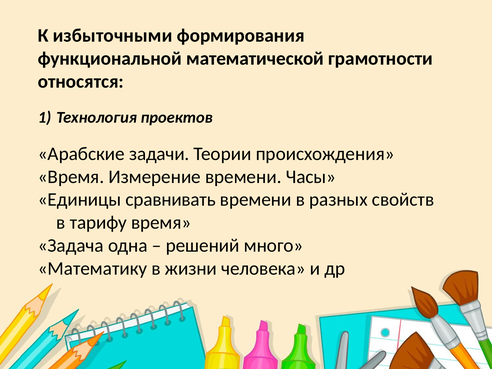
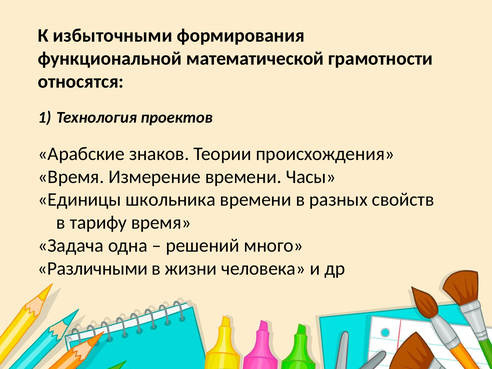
задачи: задачи -> знаков (159, 154)
сравнивать: сравнивать -> школьника (171, 200)
Математику: Математику -> Различными (93, 269)
